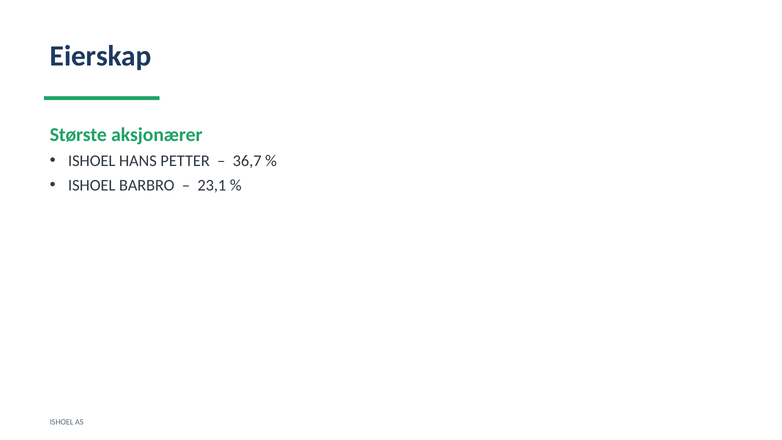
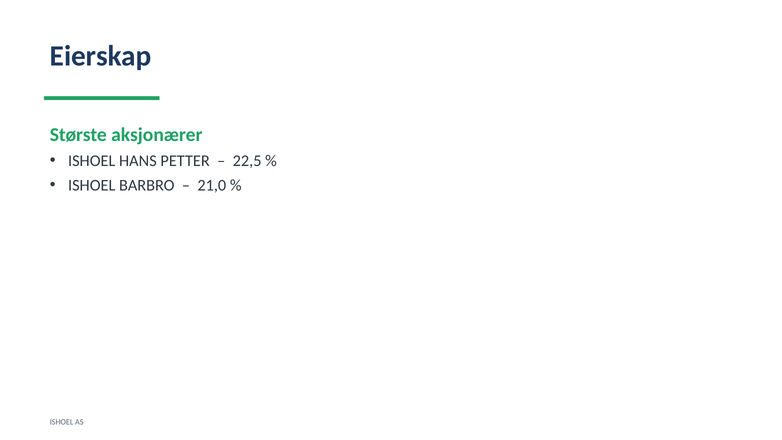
36,7: 36,7 -> 22,5 (247, 161)
23,1: 23,1 -> 21,0 (212, 185)
